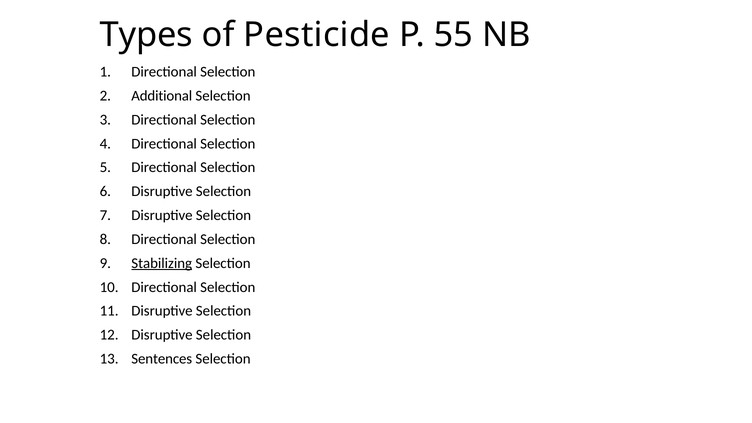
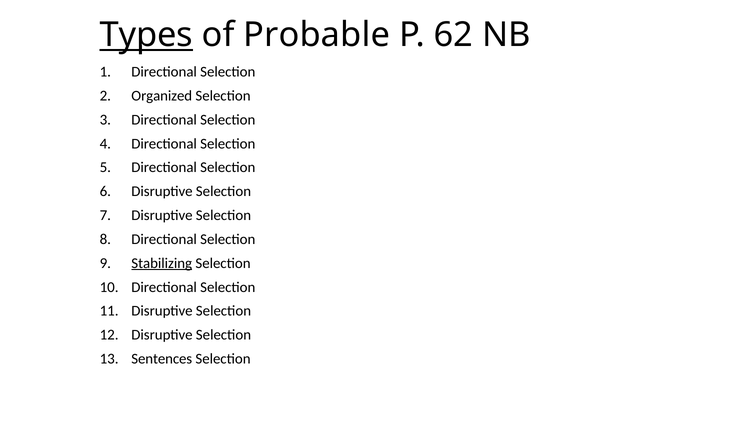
Types underline: none -> present (146, 35)
Pesticide: Pesticide -> Probable (317, 35)
55: 55 -> 62 (453, 35)
Additional: Additional -> Organized (162, 96)
